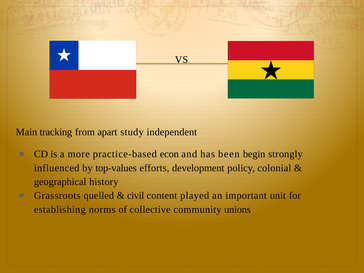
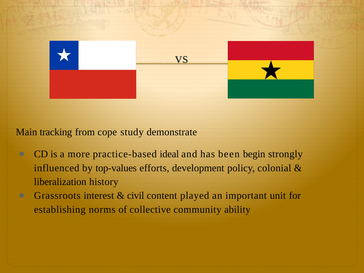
apart: apart -> cope (107, 132)
independent: independent -> demonstrate (172, 132)
econ: econ -> ideal (169, 154)
geographical: geographical -> liberalization (60, 182)
quelled: quelled -> interest (99, 196)
unions: unions -> ability (237, 209)
